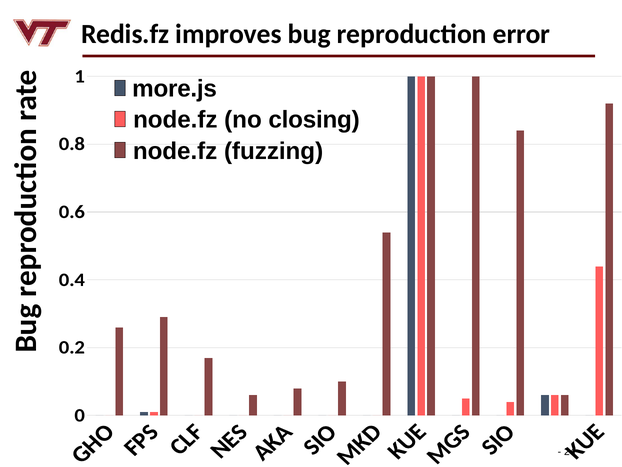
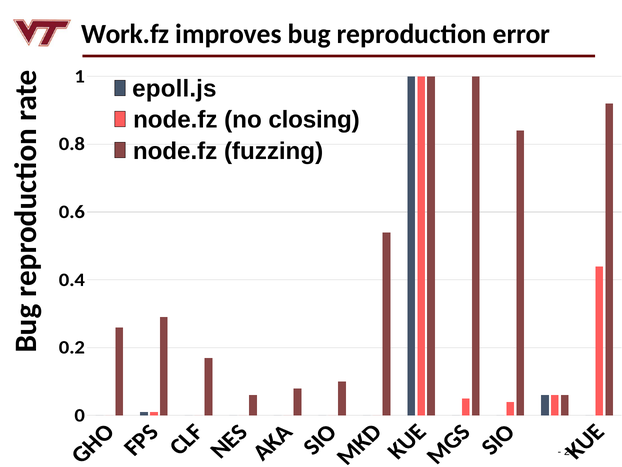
Redis.fz: Redis.fz -> Work.fz (125, 34)
more.js: more.js -> epoll.js (174, 88)
